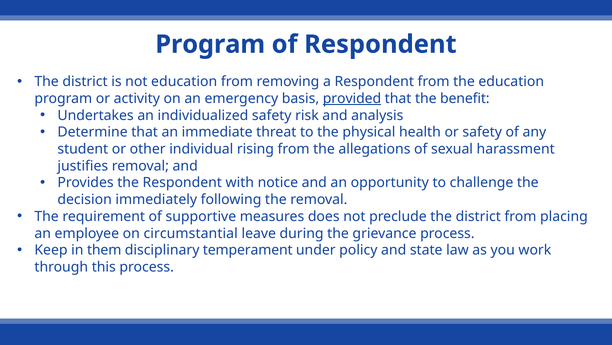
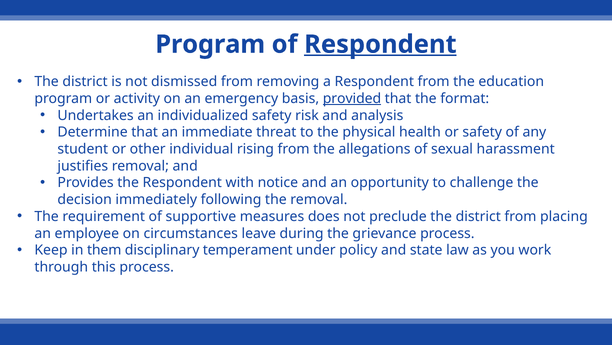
Respondent underline: none -> present (380, 44)
not education: education -> dismissed (184, 82)
benefit: benefit -> format (465, 99)
circumstantial: circumstantial -> circumstances (191, 233)
